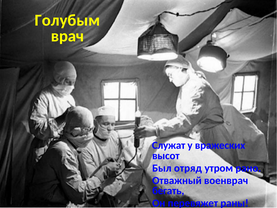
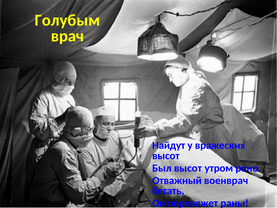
Служат: Служат -> Найдут (169, 145)
Был отряд: отряд -> высот (188, 168)
